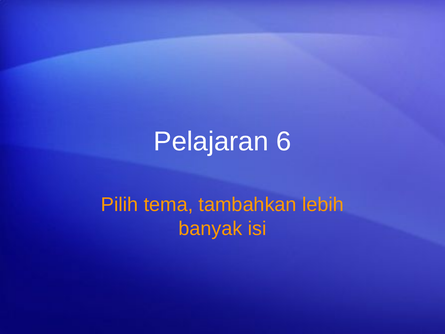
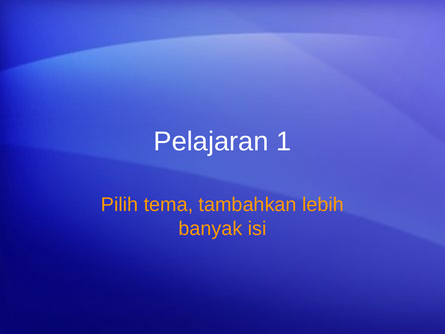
6: 6 -> 1 (284, 141)
